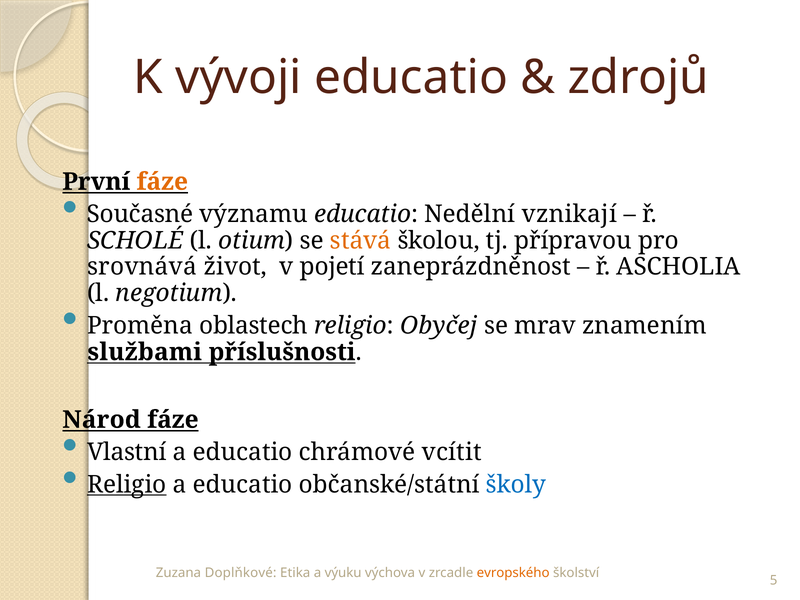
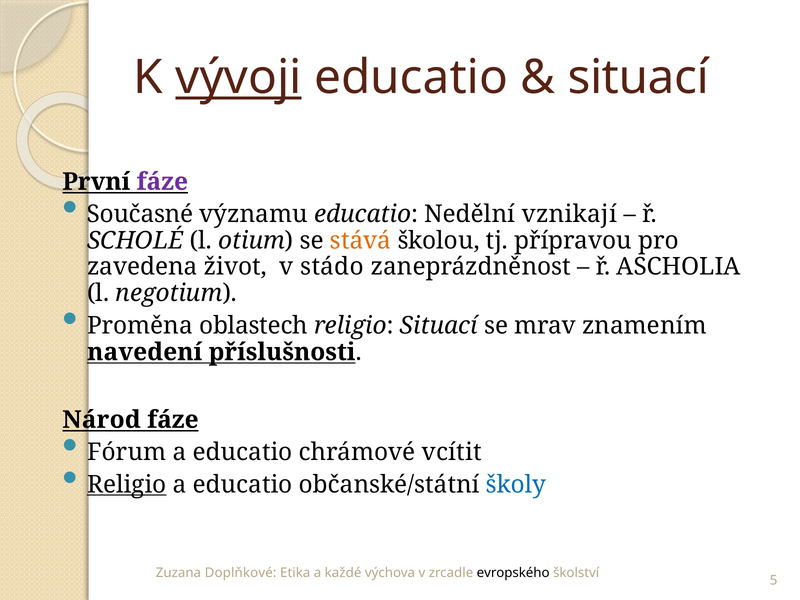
vývoji underline: none -> present (239, 77)
zdrojů: zdrojů -> situací (638, 77)
fáze colour: orange -> purple (162, 182)
srovnává: srovnává -> zavedena (142, 267)
pojetí: pojetí -> stádo (332, 267)
religio Obyčej: Obyčej -> Situací (439, 326)
službami: službami -> navedení (145, 352)
Vlastní: Vlastní -> Fórum (127, 452)
výuku: výuku -> každé (343, 573)
evropského colour: orange -> black (513, 573)
